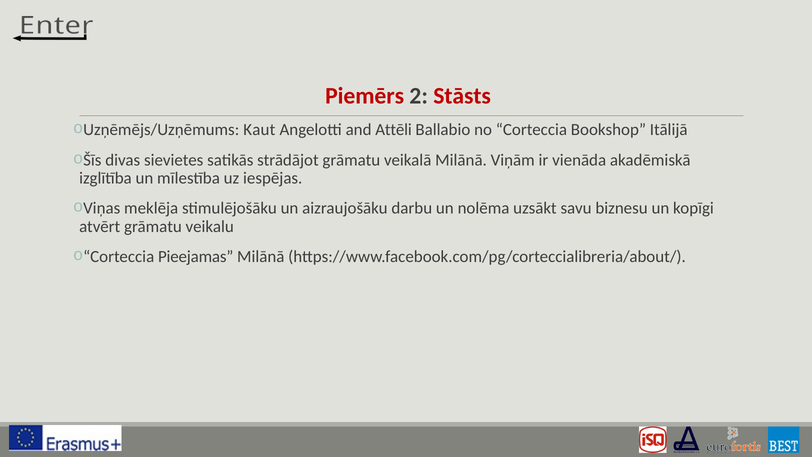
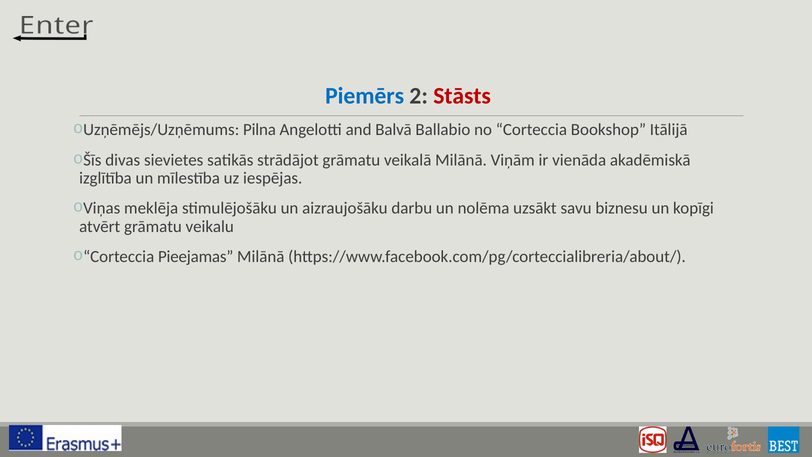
Piemērs colour: red -> blue (365, 96)
Kaut: Kaut -> Pilna (259, 130)
Attēli: Attēli -> Balvā (394, 130)
